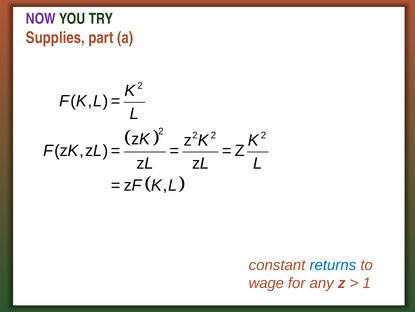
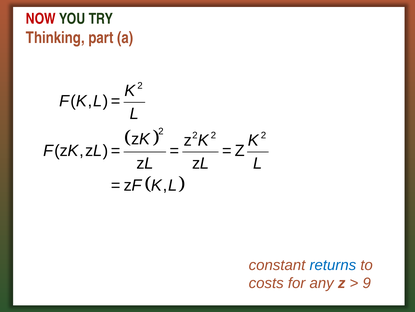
NOW colour: purple -> red (41, 19)
Supplies: Supplies -> Thinking (55, 38)
wage: wage -> costs (266, 282)
1: 1 -> 9 (367, 282)
